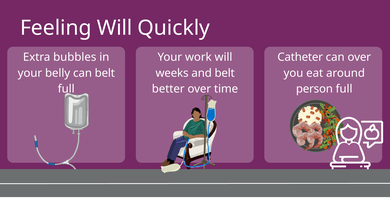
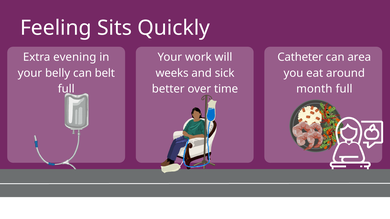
Feeling Will: Will -> Sits (115, 28)
bubbles: bubbles -> evening (75, 57)
can over: over -> area (359, 57)
and belt: belt -> sick (225, 73)
person: person -> month (314, 89)
